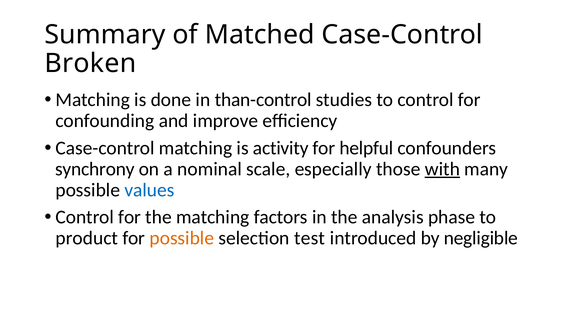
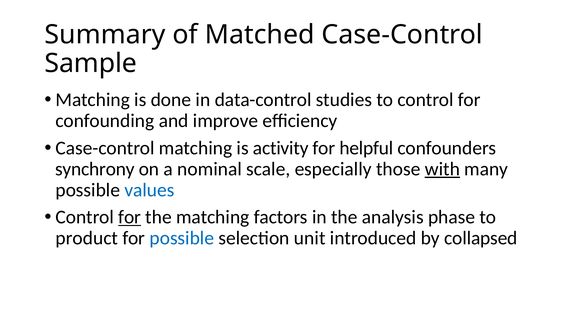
Broken: Broken -> Sample (91, 64)
than-control: than-control -> data-control (263, 100)
for underline: none -> present (130, 217)
possible colour: orange -> blue (182, 238)
test: test -> unit (310, 238)
negligible: negligible -> collapsed (481, 238)
